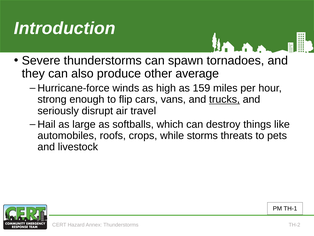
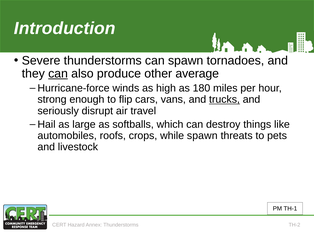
can underline: none -> present (58, 74)
159: 159 -> 180 (201, 88)
while storms: storms -> spawn (202, 135)
